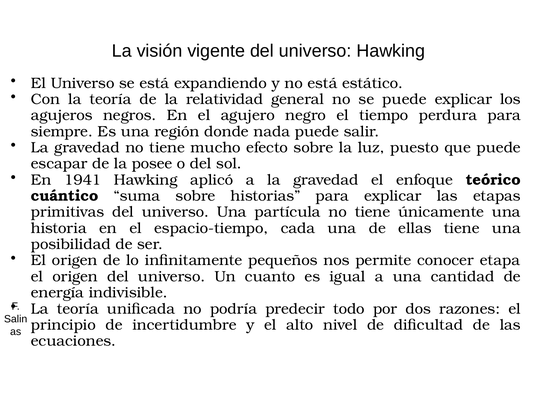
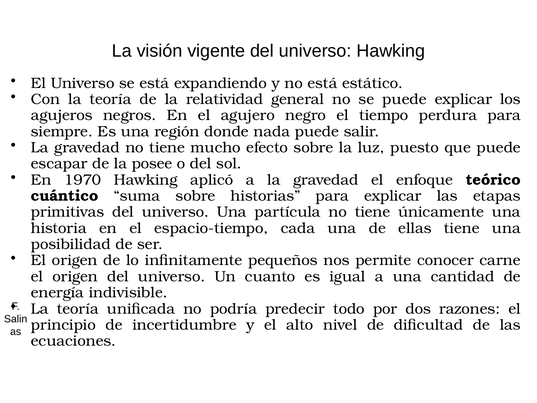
1941: 1941 -> 1970 (83, 180)
etapa: etapa -> carne (500, 260)
